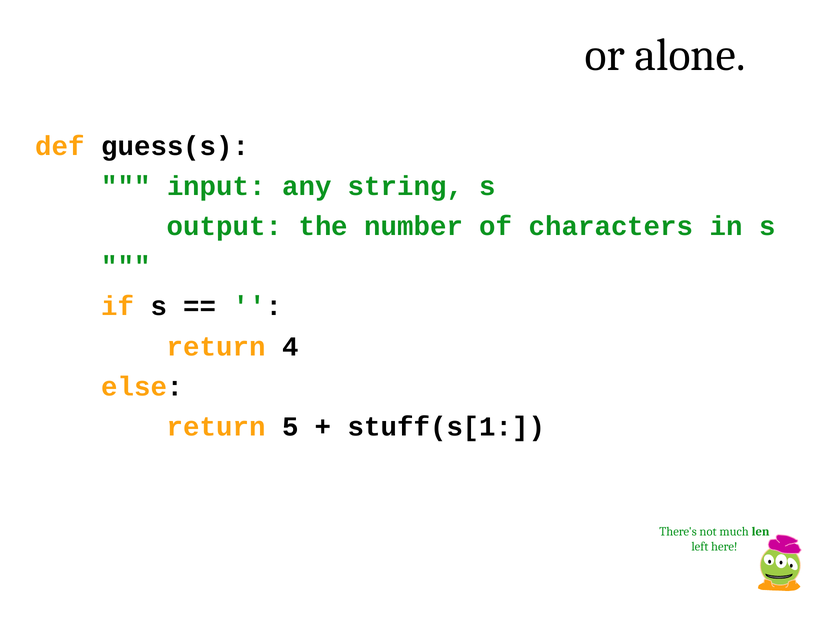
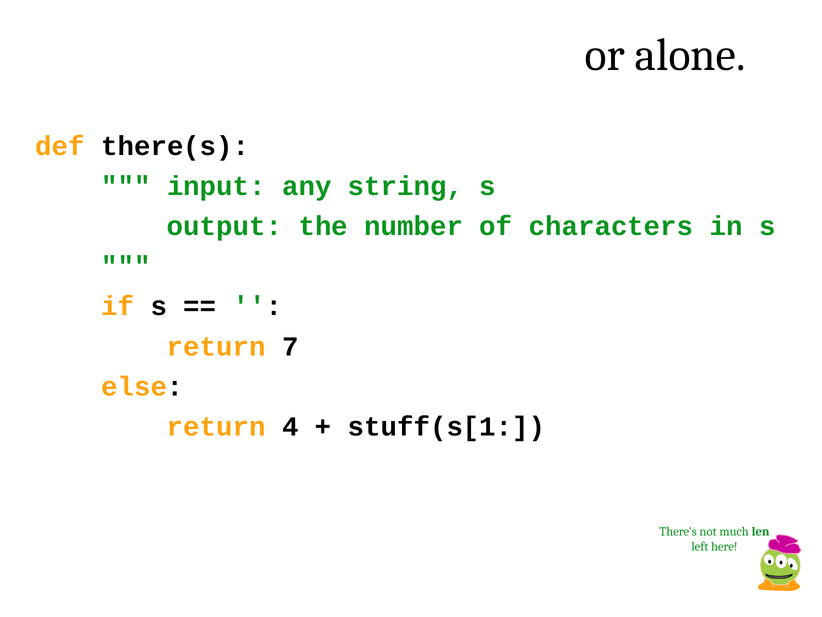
guess(s: guess(s -> there(s (175, 146)
4: 4 -> 7 (290, 346)
5: 5 -> 4 (290, 426)
